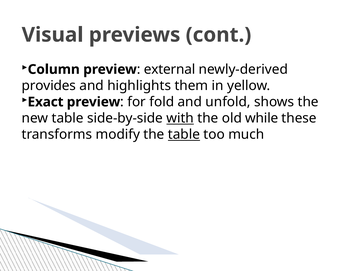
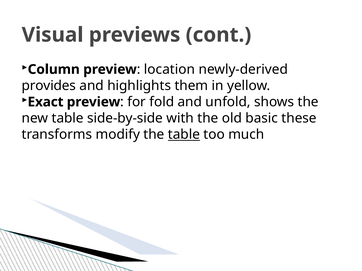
external: external -> location (169, 70)
with underline: present -> none (180, 118)
while: while -> basic (262, 118)
